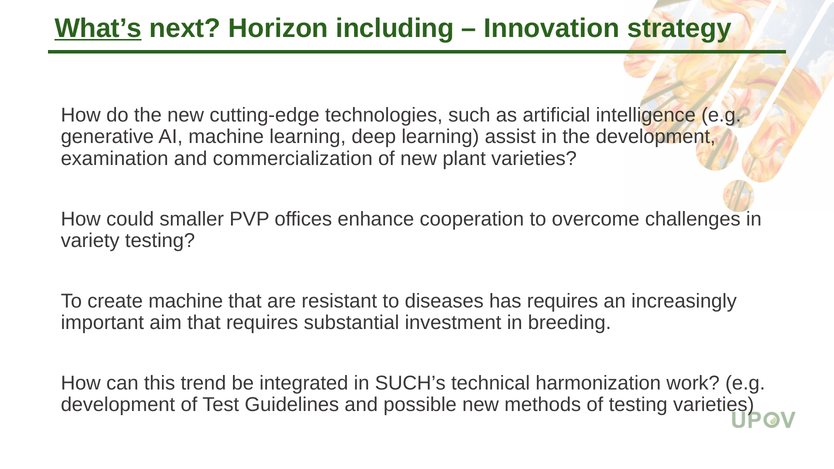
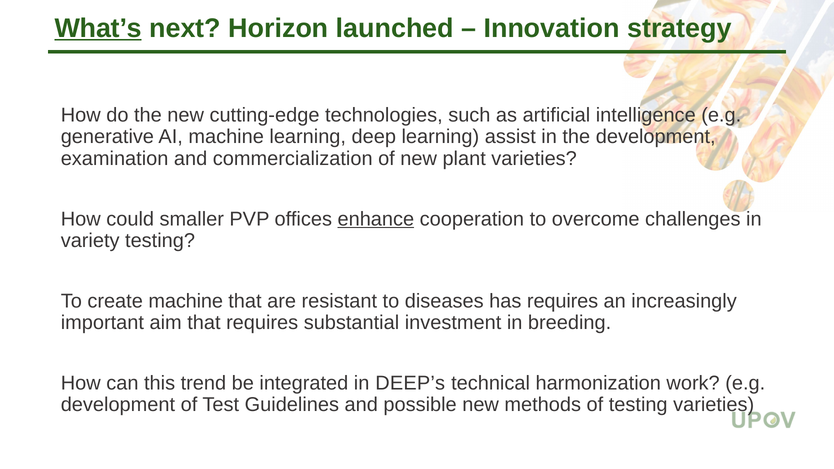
including: including -> launched (395, 28)
enhance underline: none -> present (376, 219)
SUCH’s: SUCH’s -> DEEP’s (410, 383)
